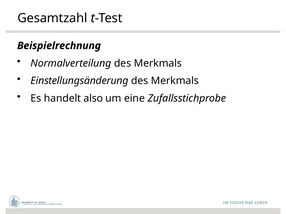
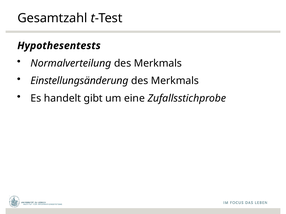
Beispielrechnung: Beispielrechnung -> Hypothesentests (59, 46)
also: also -> gibt (93, 99)
